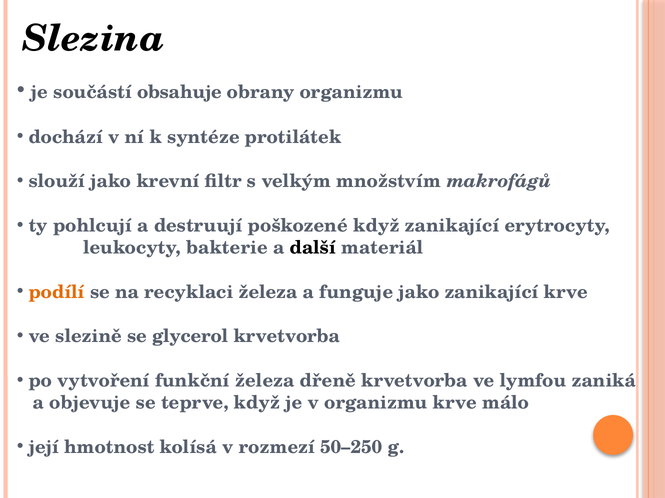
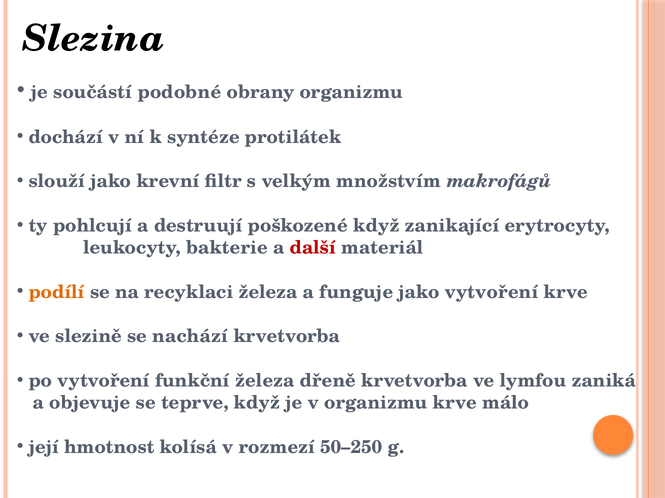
obsahuje: obsahuje -> podobné (179, 92)
další colour: black -> red (313, 248)
jako zanikající: zanikající -> vytvoření (491, 292)
glycerol: glycerol -> nachází (190, 337)
